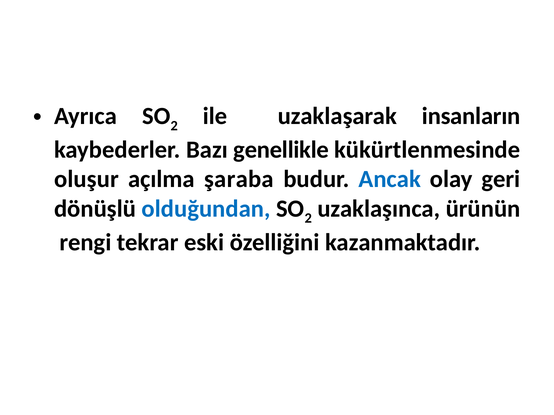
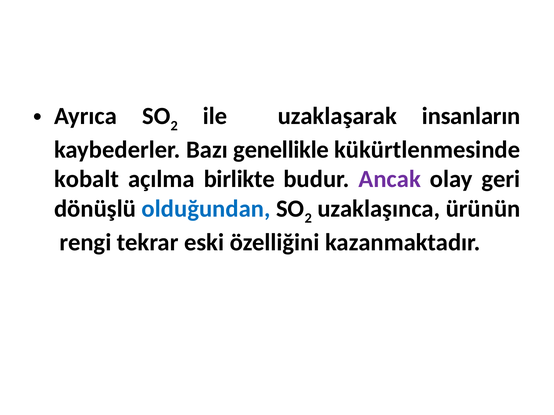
oluşur: oluşur -> kobalt (87, 179)
şaraba: şaraba -> birlikte (239, 179)
Ancak colour: blue -> purple (390, 179)
